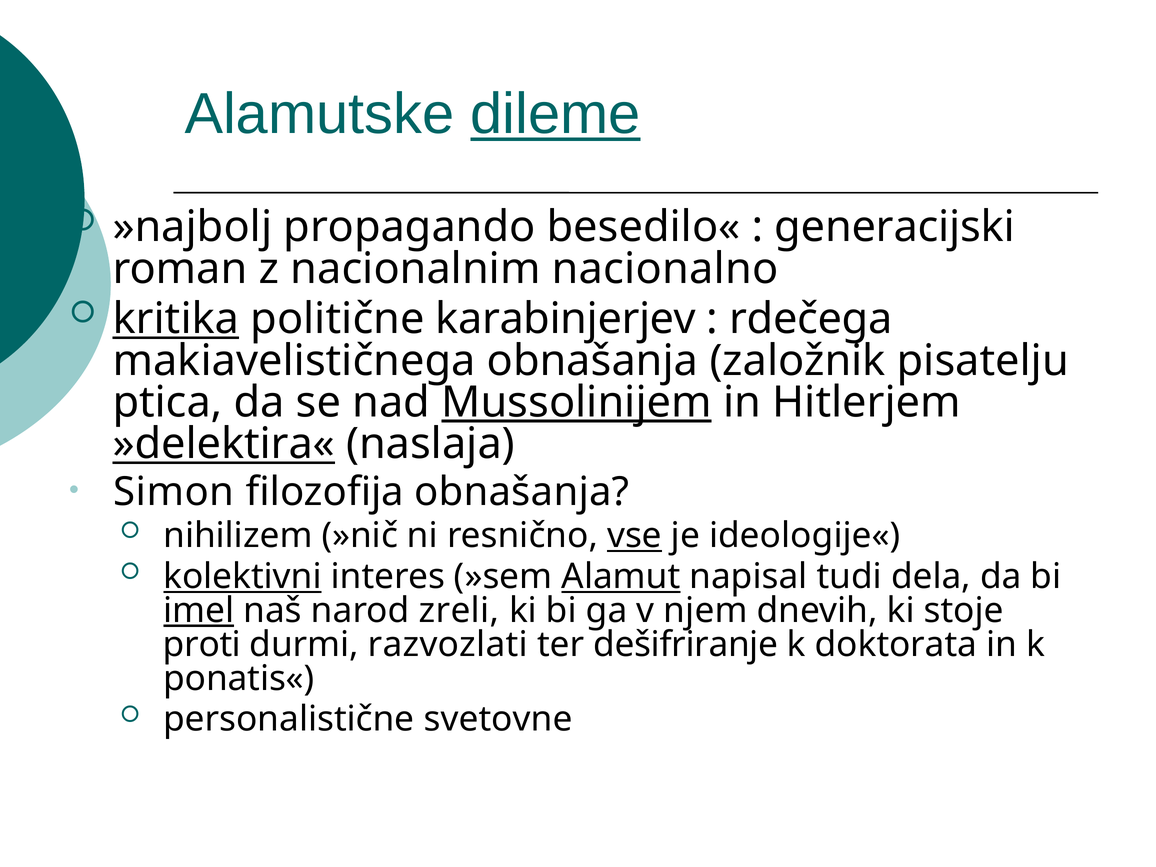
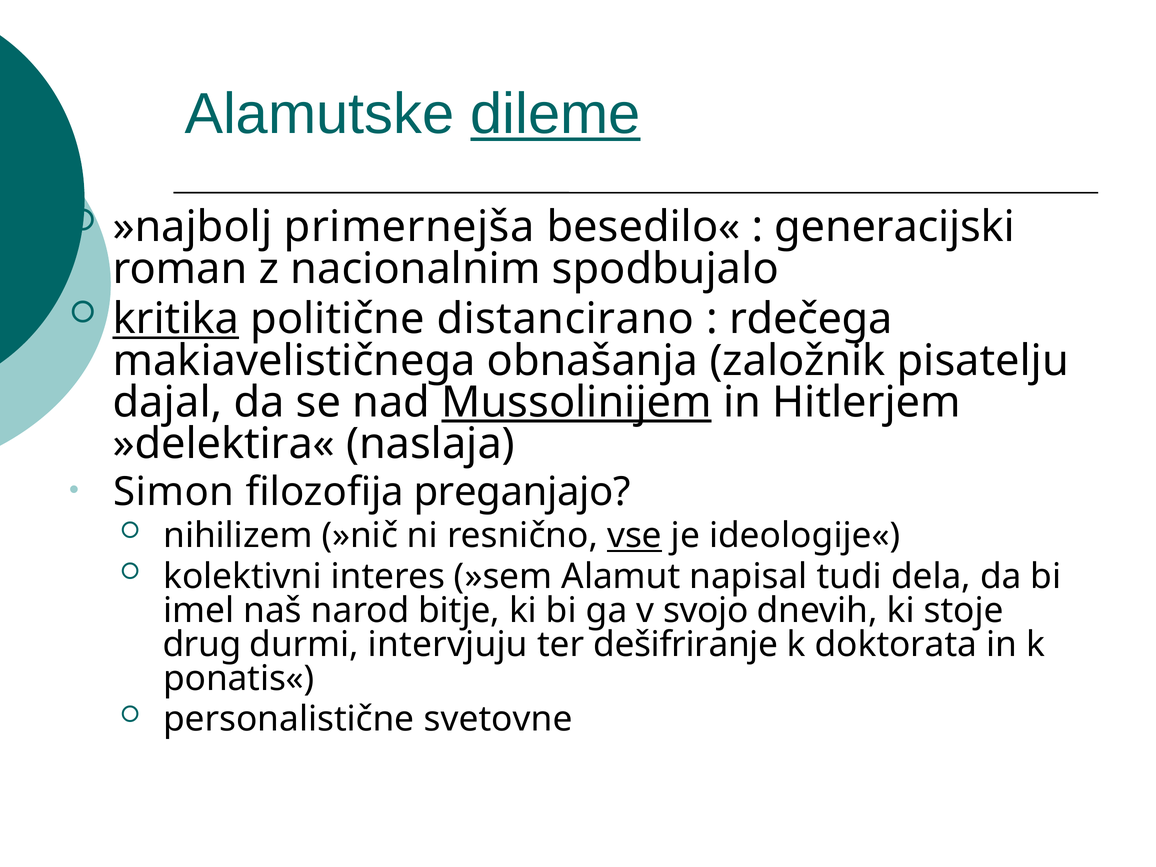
propagando: propagando -> primernejša (409, 227)
nacionalno: nacionalno -> spodbujalo (665, 269)
karabinjerjev: karabinjerjev -> distancirano (565, 319)
ptica: ptica -> dajal (168, 402)
»delektira« underline: present -> none (224, 444)
filozofija obnašanja: obnašanja -> preganjajo (522, 492)
kolektivni underline: present -> none (243, 577)
Alamut underline: present -> none (621, 577)
imel underline: present -> none (199, 611)
zreli: zreli -> bitje (459, 611)
njem: njem -> svojo (706, 611)
proti: proti -> drug (202, 644)
razvozlati: razvozlati -> intervjuju (448, 644)
